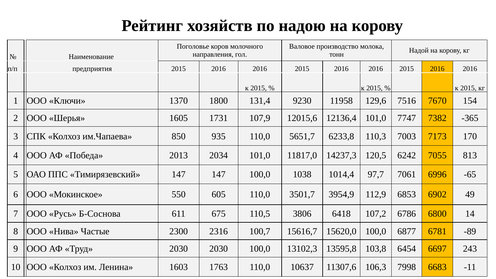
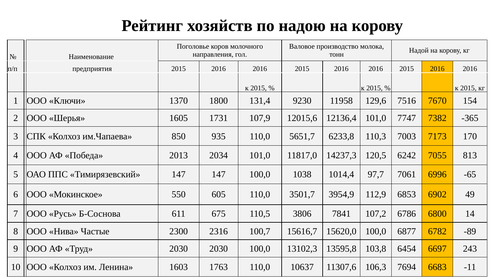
6418: 6418 -> 7841 (341, 214)
6781: 6781 -> 6782 (437, 231)
7998: 7998 -> 7694 (407, 267)
